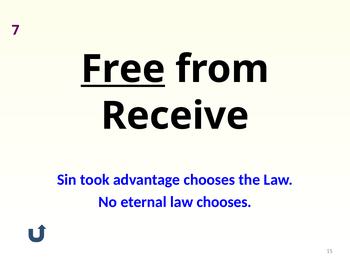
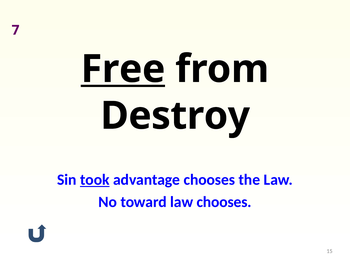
Receive: Receive -> Destroy (175, 116)
took underline: none -> present (95, 179)
eternal: eternal -> toward (144, 201)
